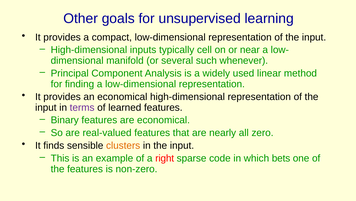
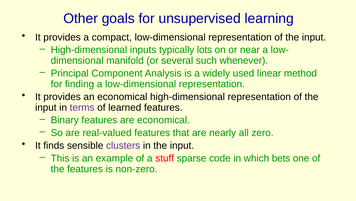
cell: cell -> lots (205, 50)
clusters colour: orange -> purple (123, 145)
right: right -> stuff (165, 158)
